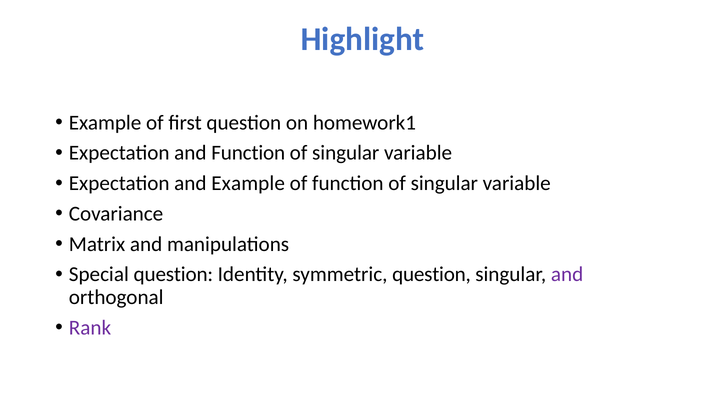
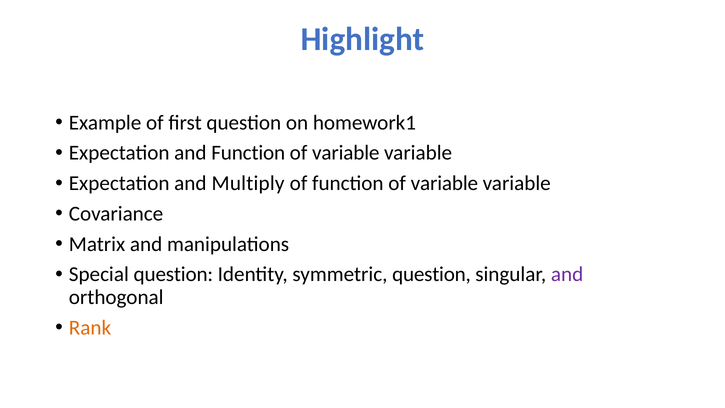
singular: singular -> variable (346, 153)
and Example: Example -> Multiply (248, 183)
of function of singular: singular -> variable (444, 183)
Rank colour: purple -> orange (90, 327)
